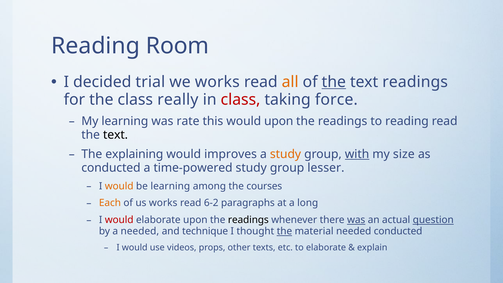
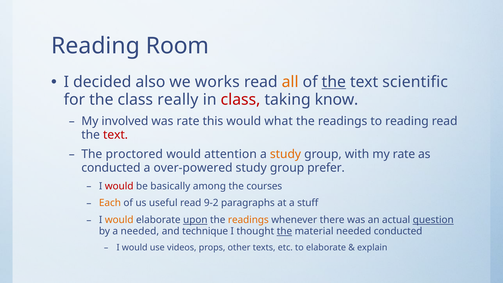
trial: trial -> also (150, 82)
text readings: readings -> scientific (415, 82)
force: force -> know (336, 100)
My learning: learning -> involved (125, 121)
would upon: upon -> what (279, 121)
text colour: black -> red (116, 135)
explaining: explaining -> proctored (134, 154)
improves: improves -> attention (231, 154)
with underline: present -> none (357, 154)
my size: size -> rate (404, 154)
time‐powered: time‐powered -> over‐powered (193, 168)
lesser: lesser -> prefer (326, 168)
would colour: orange -> red (119, 186)
be learning: learning -> basically (170, 186)
us works: works -> useful (163, 203)
6-2: 6-2 -> 9-2 (211, 203)
long: long -> stuff (308, 203)
would colour: red -> orange (119, 220)
upon underline: none -> present (195, 220)
readings colour: black -> orange (248, 220)
was underline: present -> none (356, 220)
